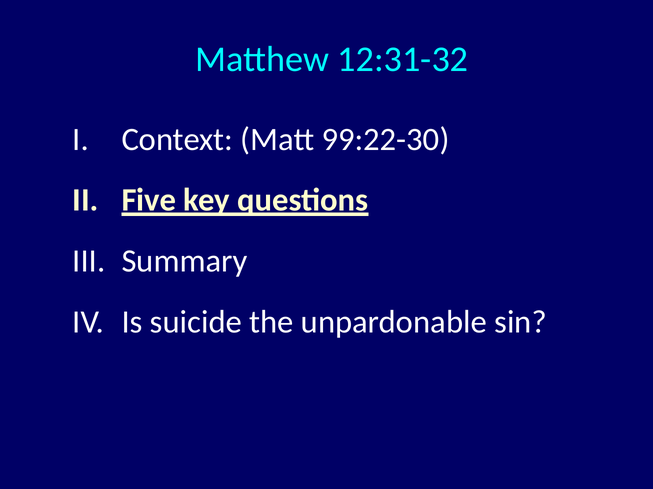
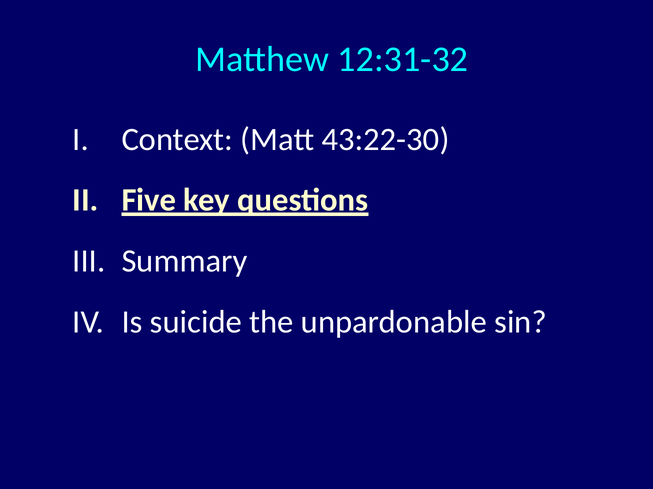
99:22-30: 99:22-30 -> 43:22-30 (386, 140)
